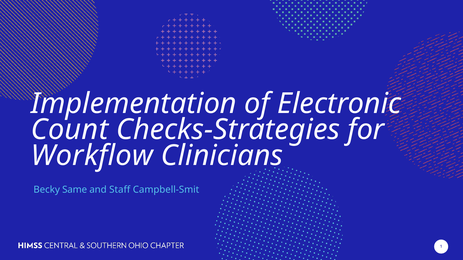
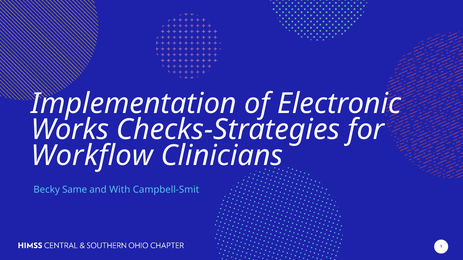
Count: Count -> Works (70, 130)
Staff: Staff -> With (120, 190)
